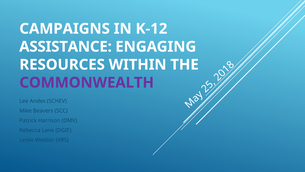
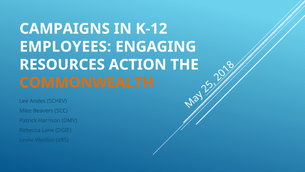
ASSISTANCE: ASSISTANCE -> EMPLOYEES (65, 47)
WITHIN: WITHIN -> ACTION (138, 65)
COMMONWEALTH colour: purple -> orange (87, 82)
